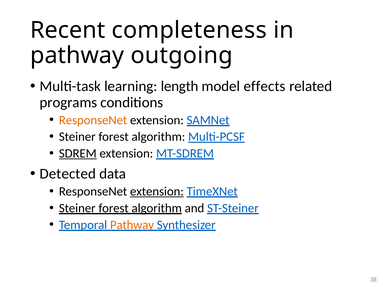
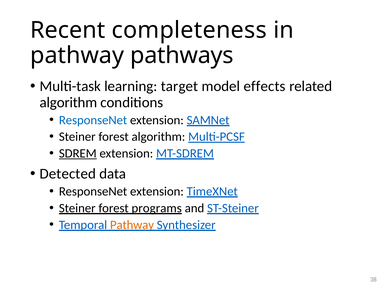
outgoing: outgoing -> pathways (182, 56)
length: length -> target (179, 86)
programs: programs -> algorithm (68, 102)
ResponseNet colour: orange -> blue (93, 120)
extension underline: present -> none (157, 192)
algorithm: algorithm -> programs (157, 208)
